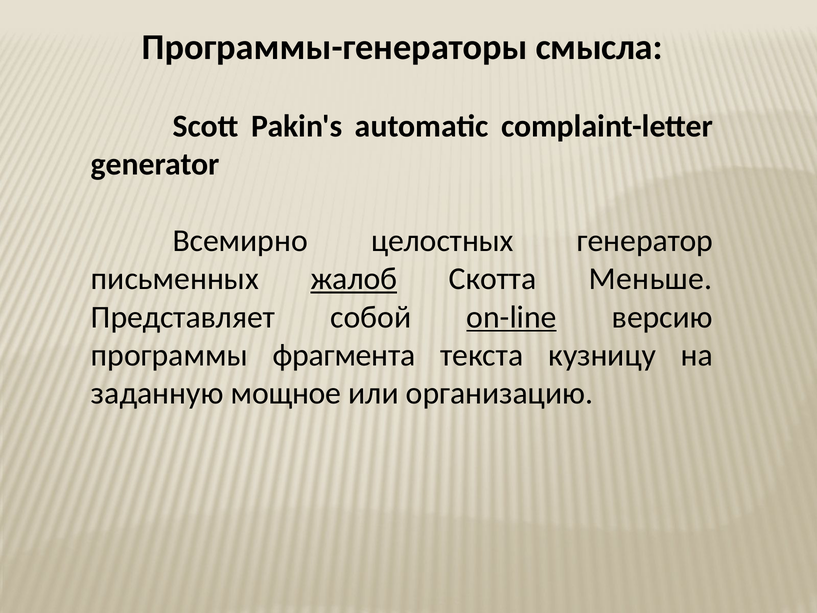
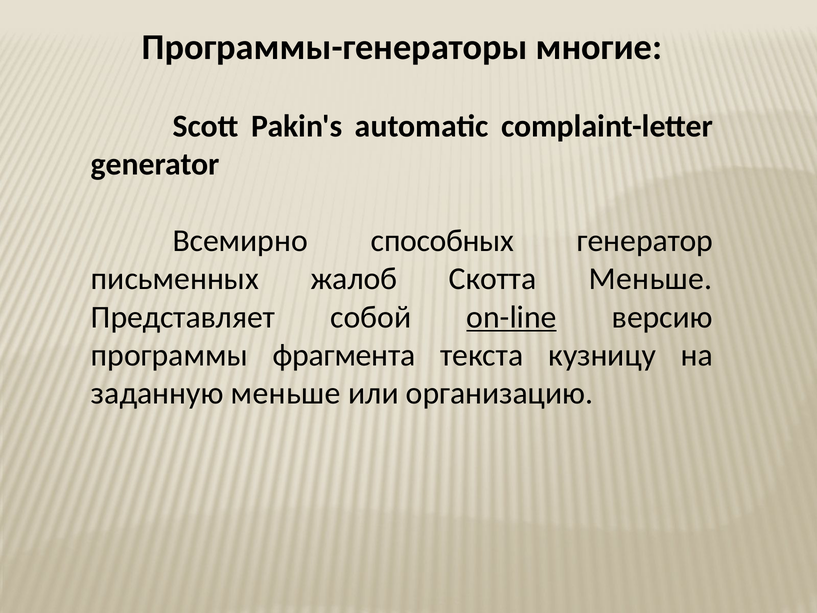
смысла: смысла -> многие (599, 47)
целостных: целостных -> способных (442, 241)
жалоб underline: present -> none (354, 279)
заданную мощное: мощное -> меньше (286, 393)
